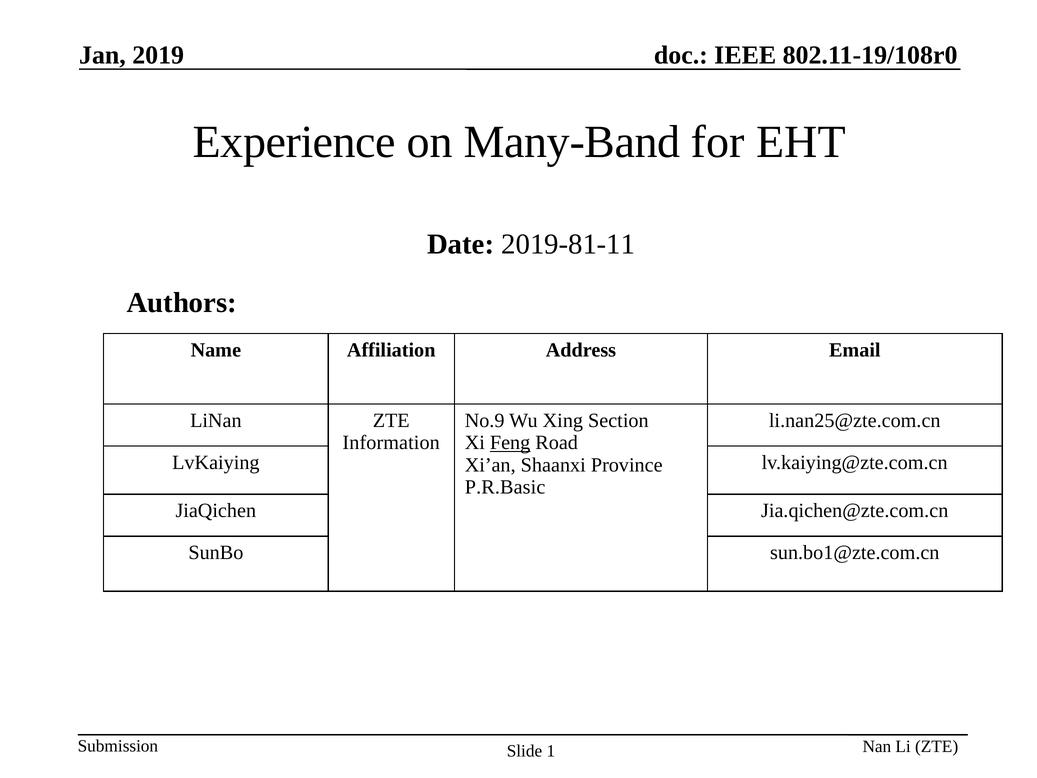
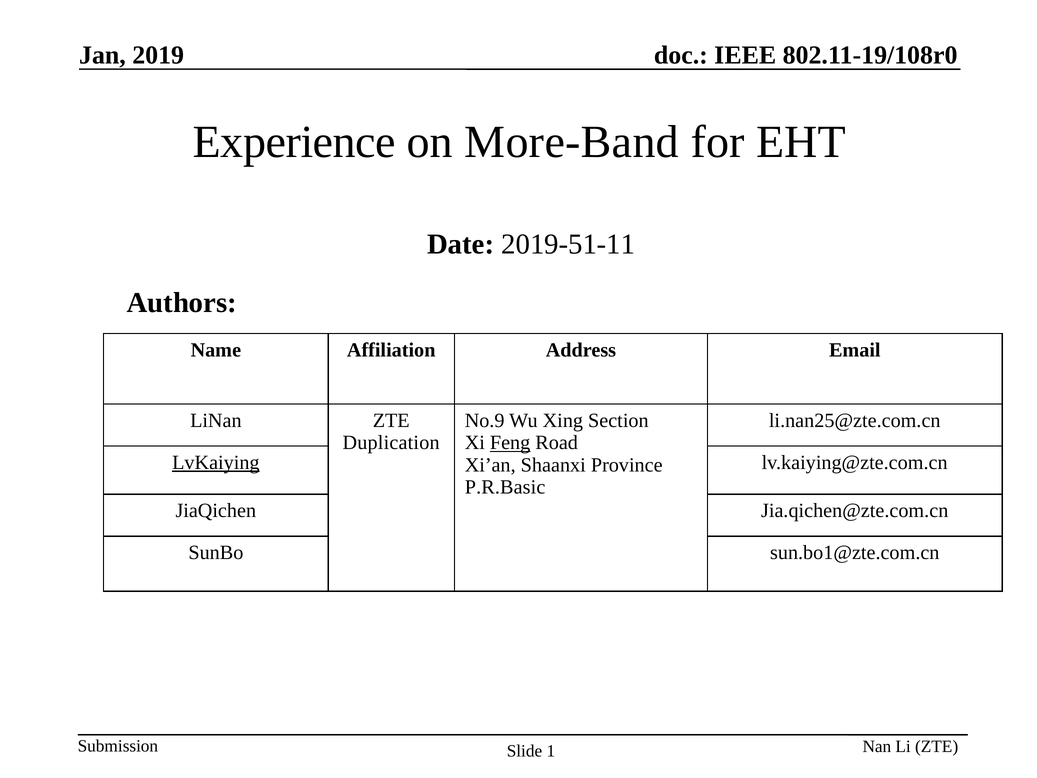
Many-Band: Many-Band -> More-Band (572, 142)
2019-81-11: 2019-81-11 -> 2019-51-11 (568, 244)
Information: Information -> Duplication (391, 443)
LvKaiying underline: none -> present (216, 462)
